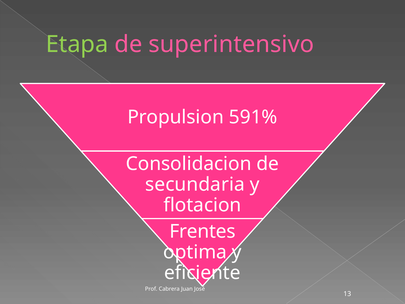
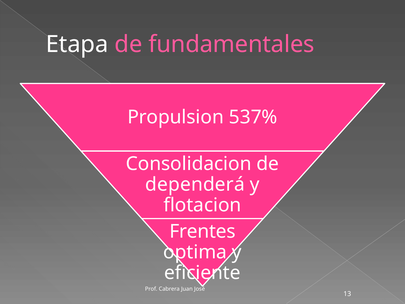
Etapa colour: light green -> white (77, 44)
superintensivo: superintensivo -> fundamentales (232, 44)
591%: 591% -> 537% (253, 117)
secundaria: secundaria -> dependerá (195, 185)
